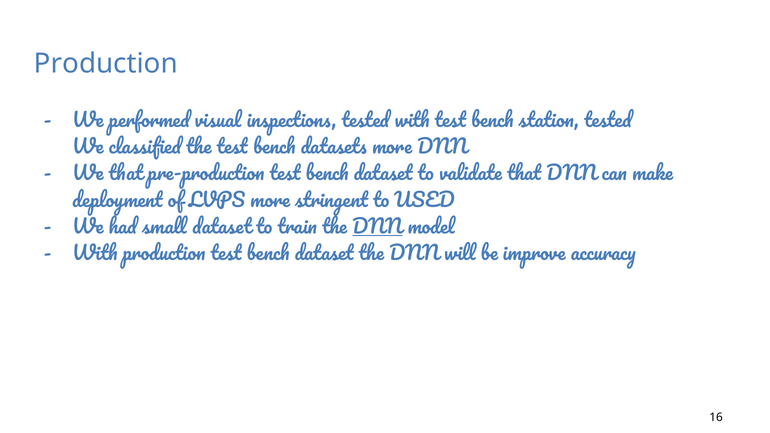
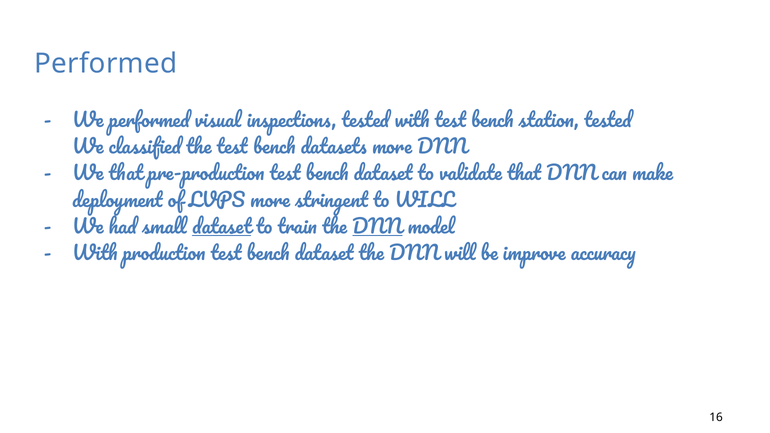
Production: Production -> Performed (106, 64)
to USED: USED -> WILL (425, 201)
dataset underline: none -> present (222, 227)
